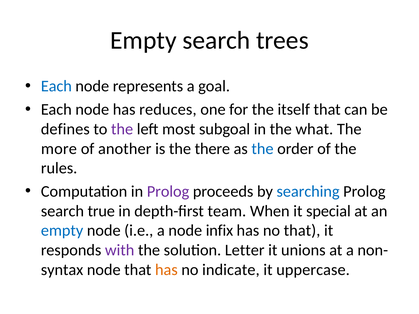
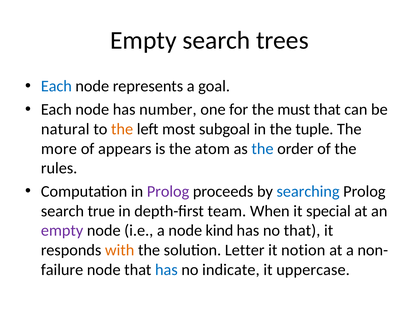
reduces: reduces -> number (168, 110)
itself: itself -> must (294, 110)
defines: defines -> natural (65, 129)
the colour: purple -> orange (122, 129)
what: what -> tuple (314, 129)
another: another -> appears (125, 149)
there: there -> atom (212, 149)
empty colour: blue -> purple (62, 231)
infix: infix -> kind (219, 231)
with colour: purple -> orange (120, 250)
unions: unions -> notion (303, 250)
syntax: syntax -> failure (62, 270)
has colour: orange -> blue (166, 270)
